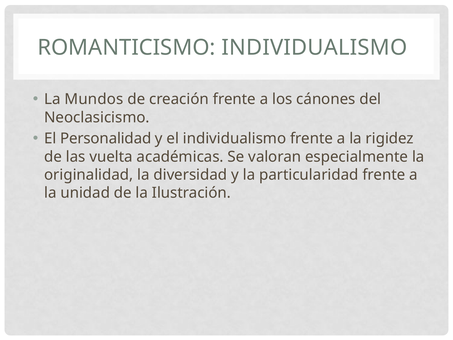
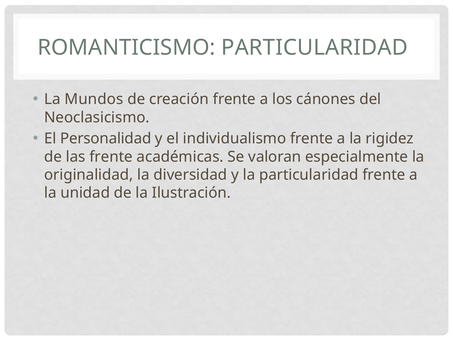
ROMANTICISMO INDIVIDUALISMO: INDIVIDUALISMO -> PARTICULARIDAD (314, 48)
las vuelta: vuelta -> frente (111, 157)
